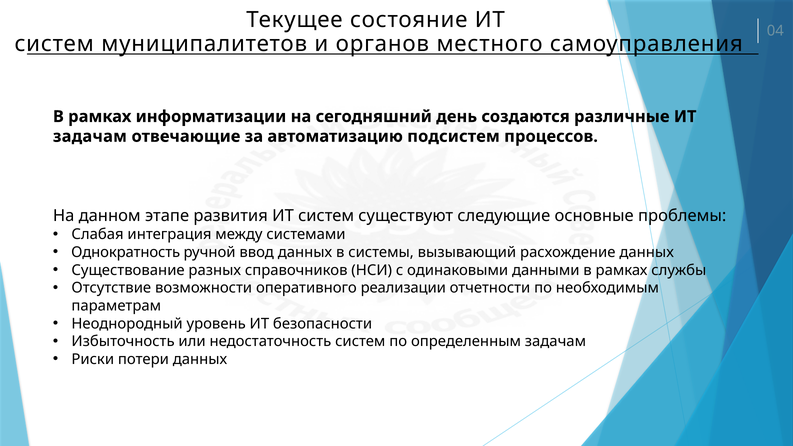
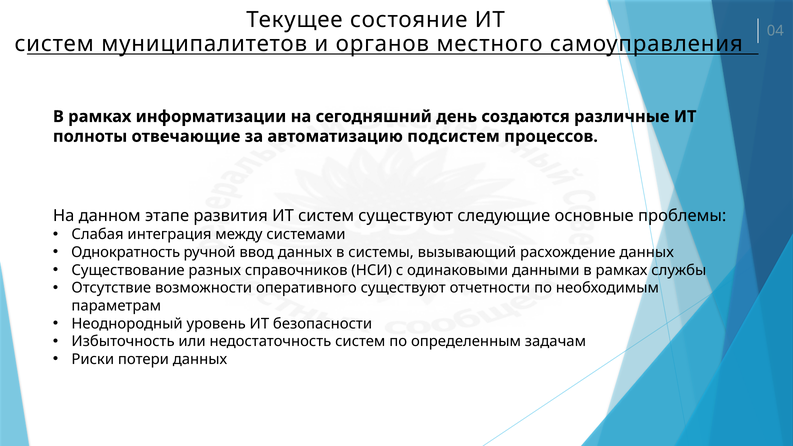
задачам: задачам -> полноты (90, 136)
оперативного реализации: реализации -> существуют (403, 288)
